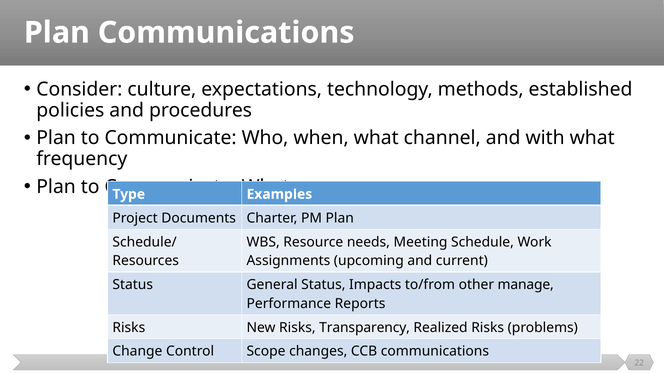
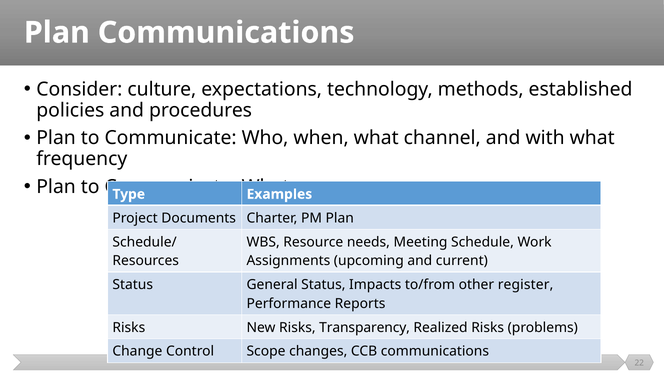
manage: manage -> register (526, 285)
